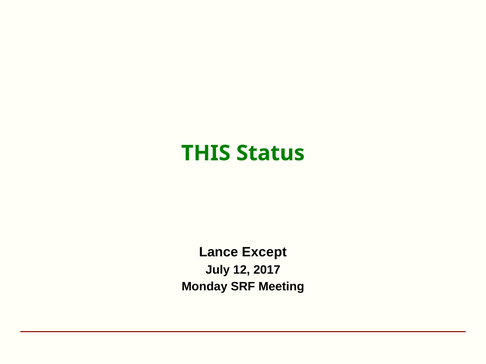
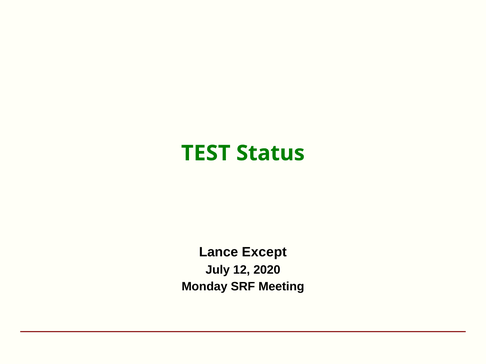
THIS: THIS -> TEST (206, 153)
2017: 2017 -> 2020 (267, 270)
